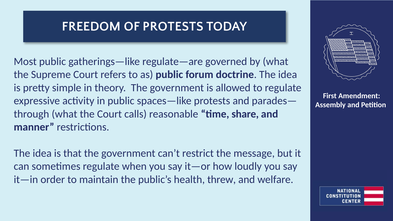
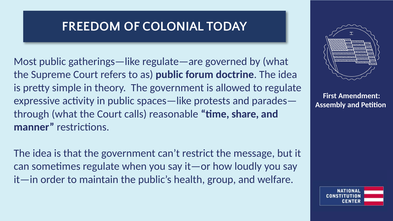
OF PROTESTS: PROTESTS -> COLONIAL (173, 26)
threw: threw -> group (222, 179)
